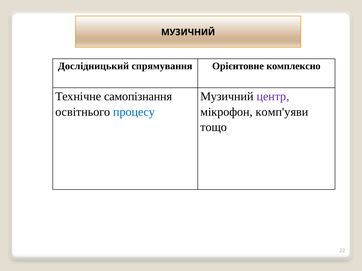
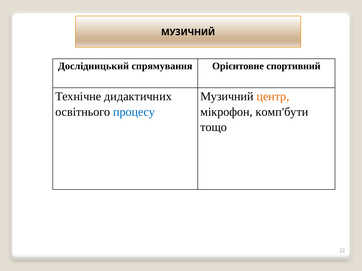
комплексно: комплексно -> спортивний (293, 66)
самопізнання: самопізнання -> дидактичних (138, 97)
центр colour: purple -> orange (273, 97)
комп'уяви: комп'уяви -> комп'бути (282, 112)
